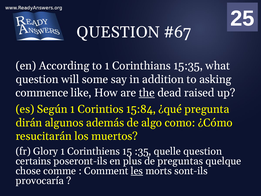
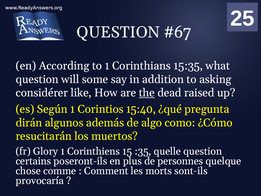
commence: commence -> considérer (42, 93)
15:84: 15:84 -> 15:40 (141, 109)
preguntas: preguntas -> personnes (180, 161)
les underline: present -> none (137, 171)
